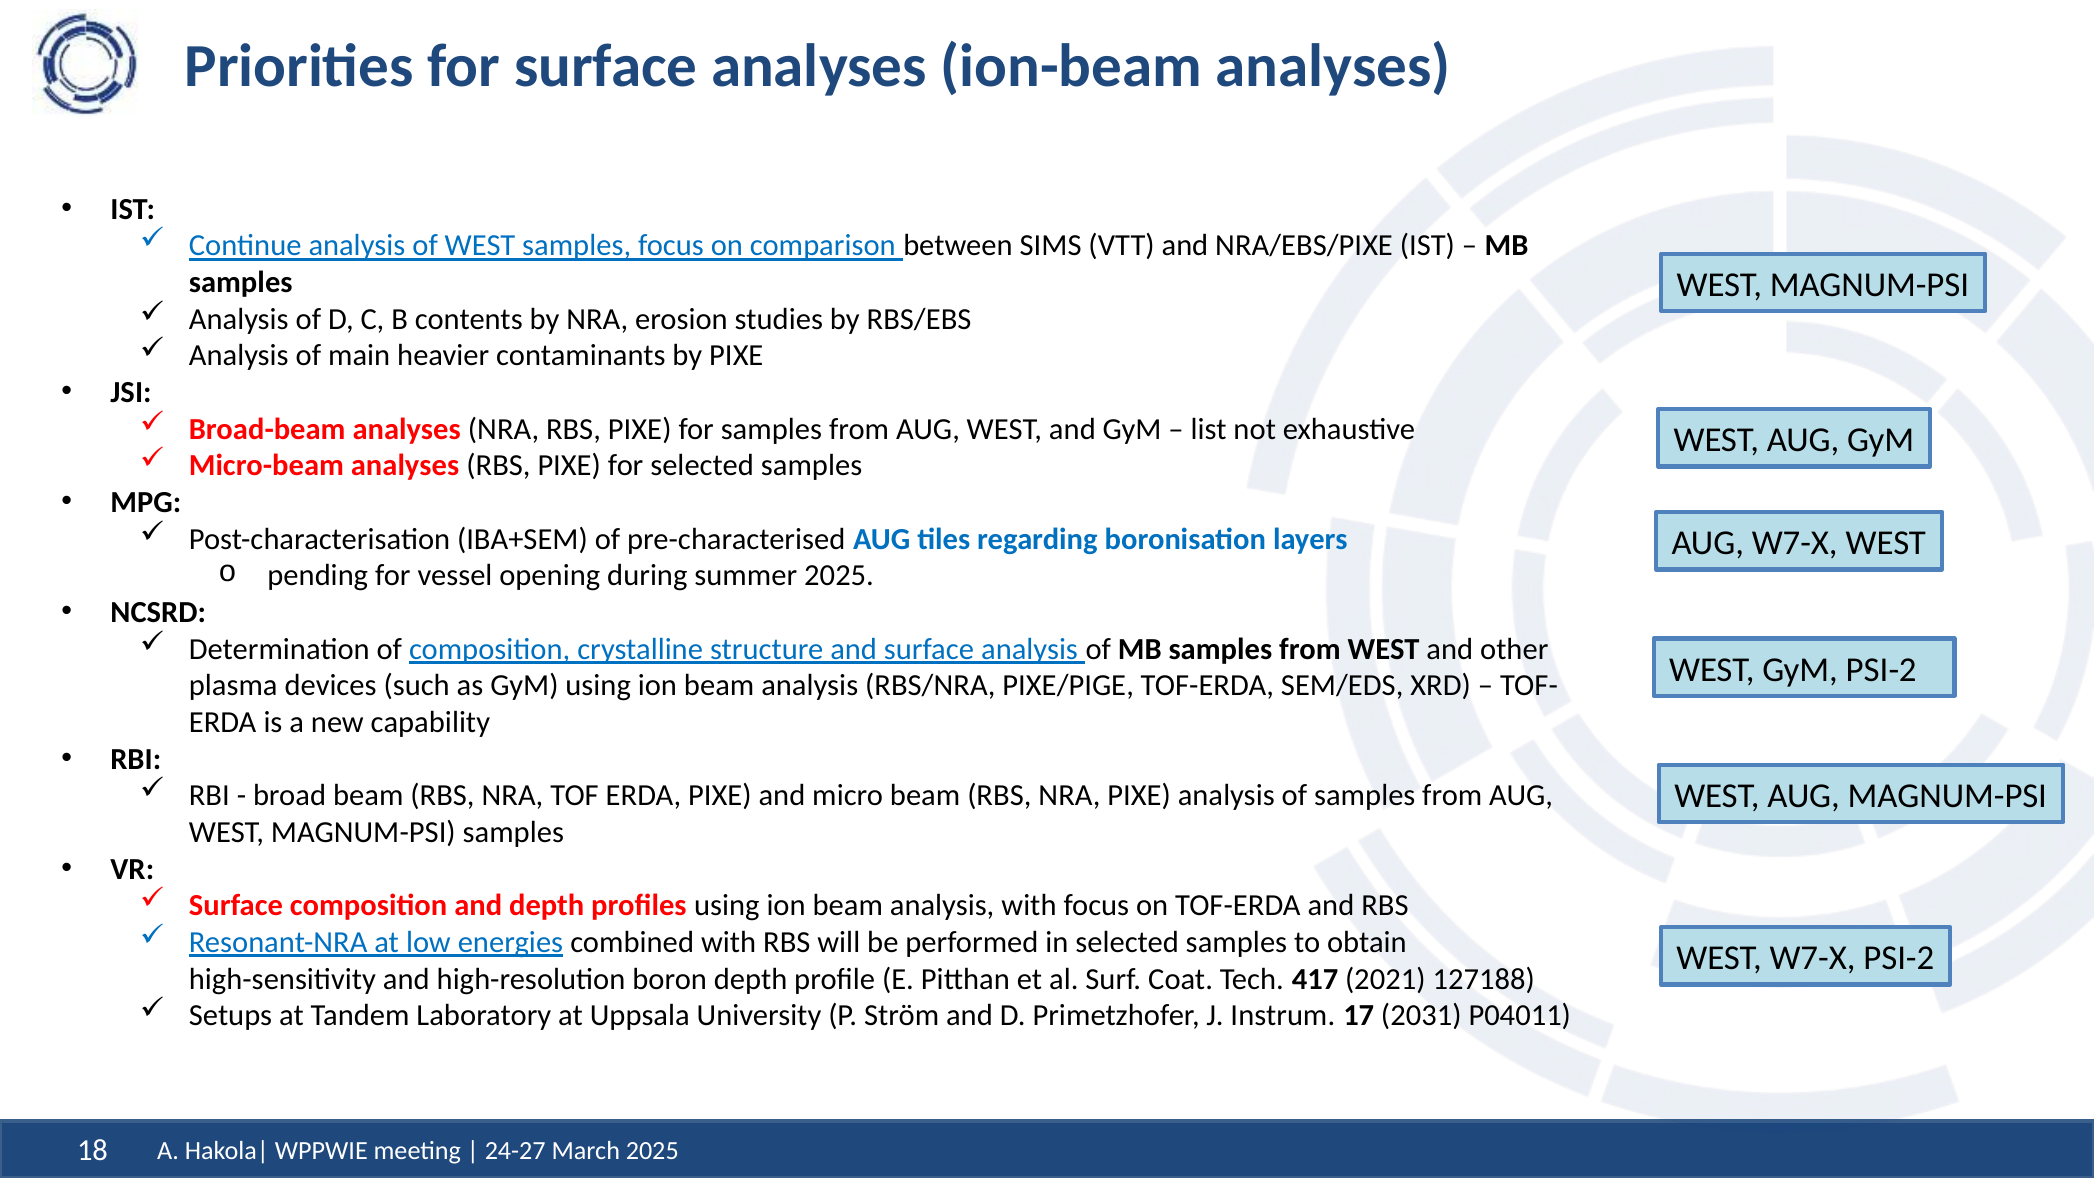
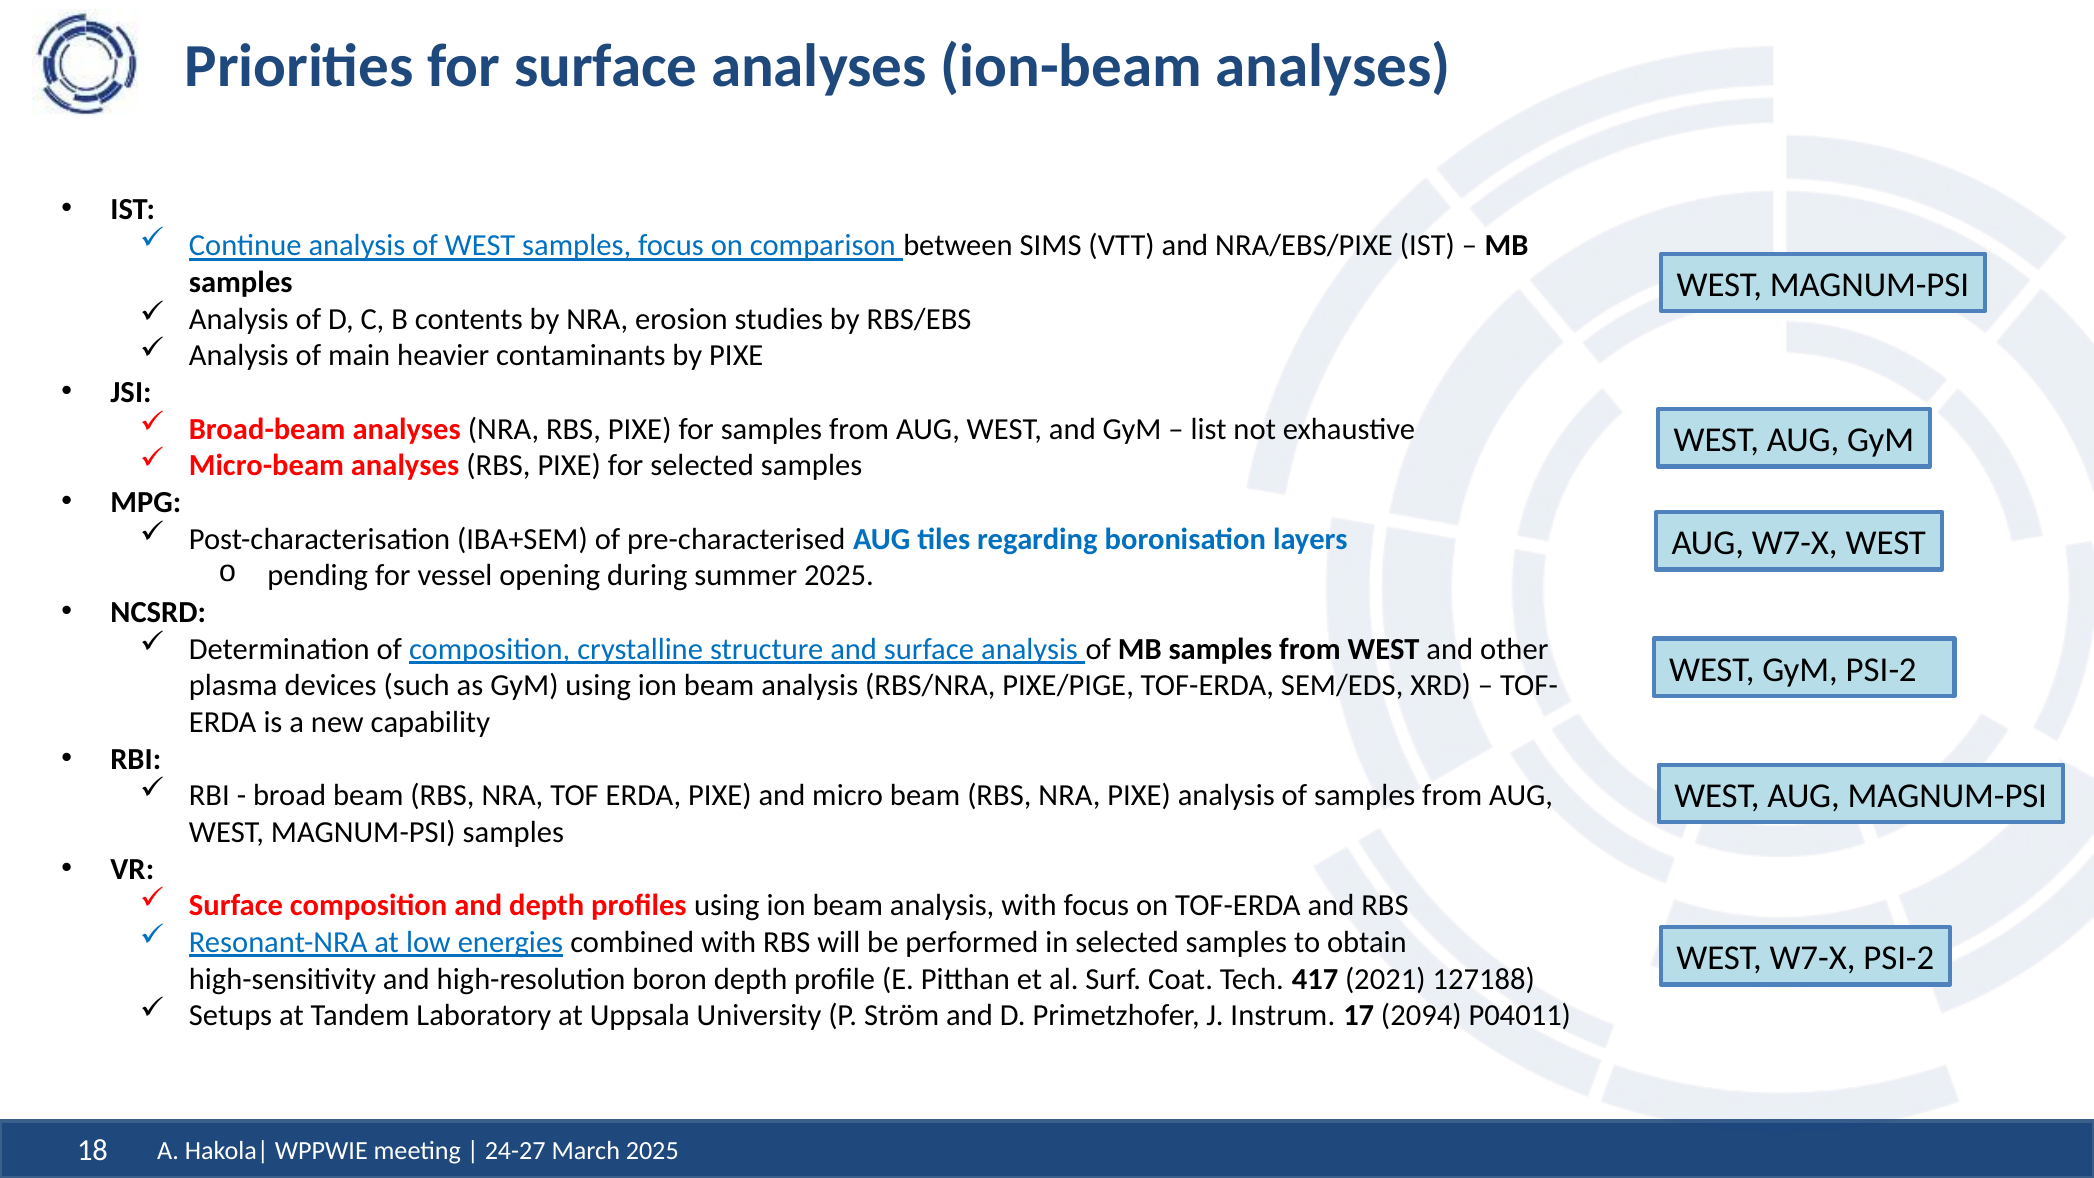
2031: 2031 -> 2094 (1421, 1016)
